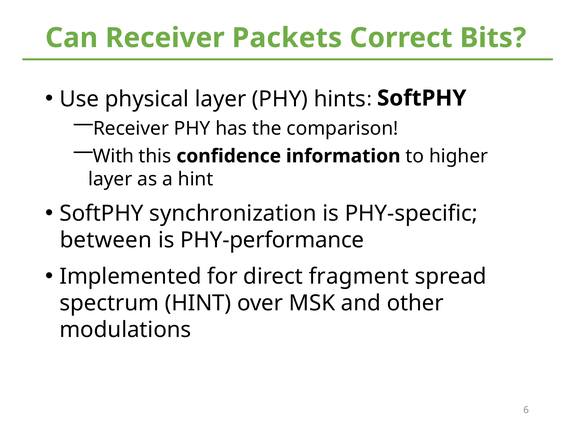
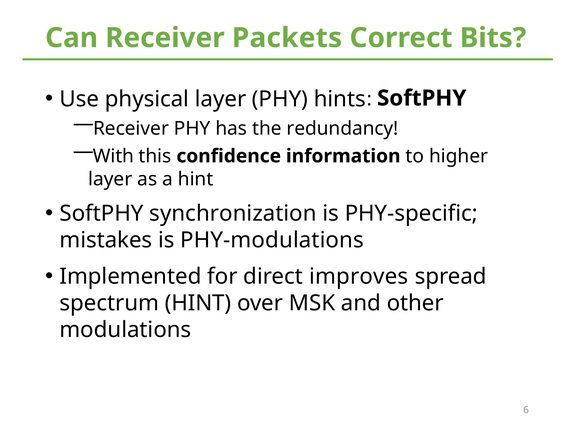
comparison: comparison -> redundancy (343, 129)
between: between -> mistakes (106, 241)
PHY-performance: PHY-performance -> PHY-modulations (272, 241)
fragment: fragment -> improves (359, 277)
